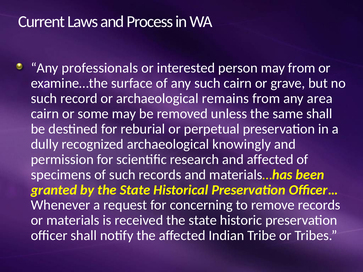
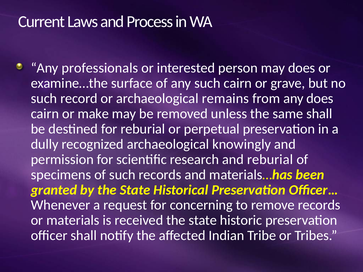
may from: from -> does (302, 68)
any area: area -> does (320, 99)
some: some -> make (93, 114)
and affected: affected -> reburial (270, 160)
